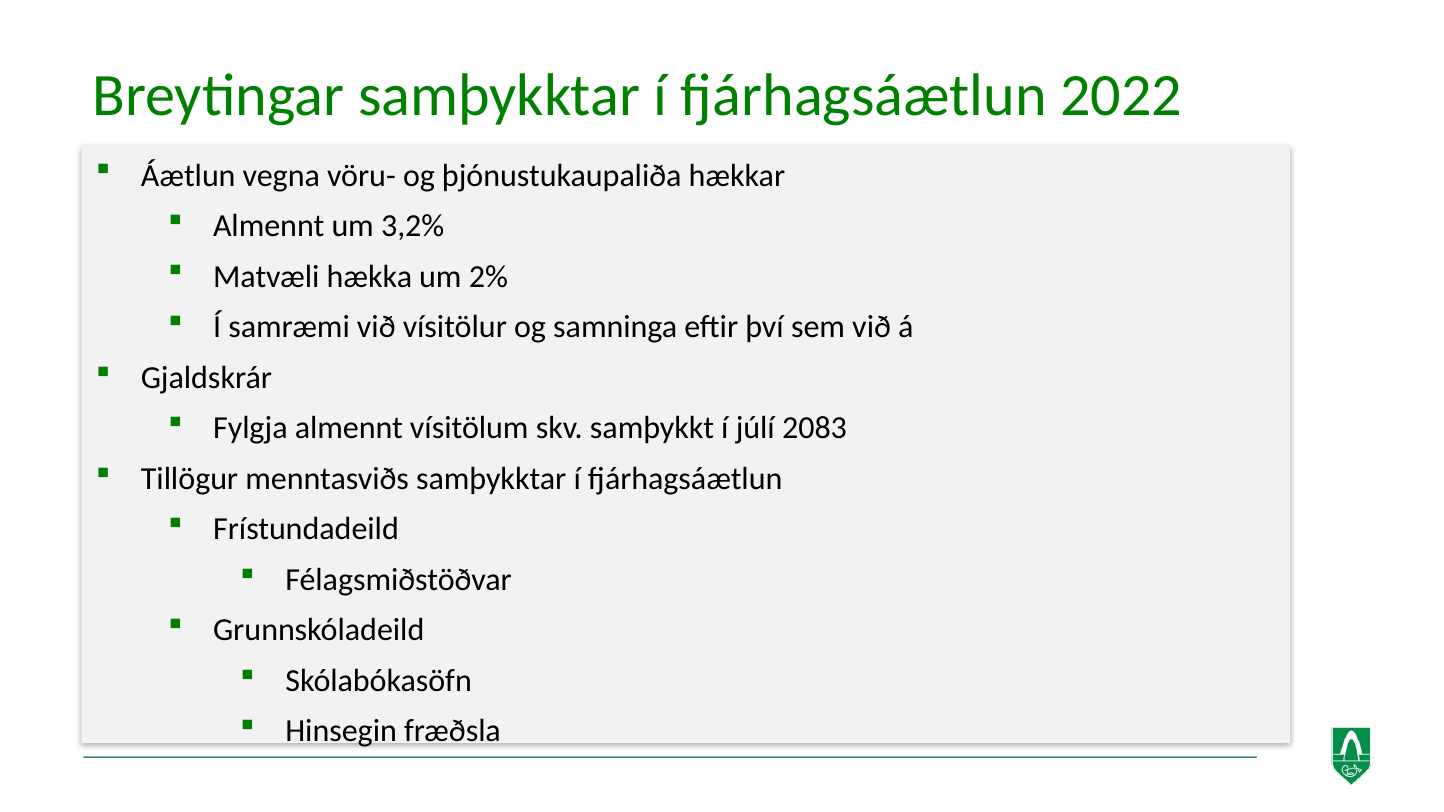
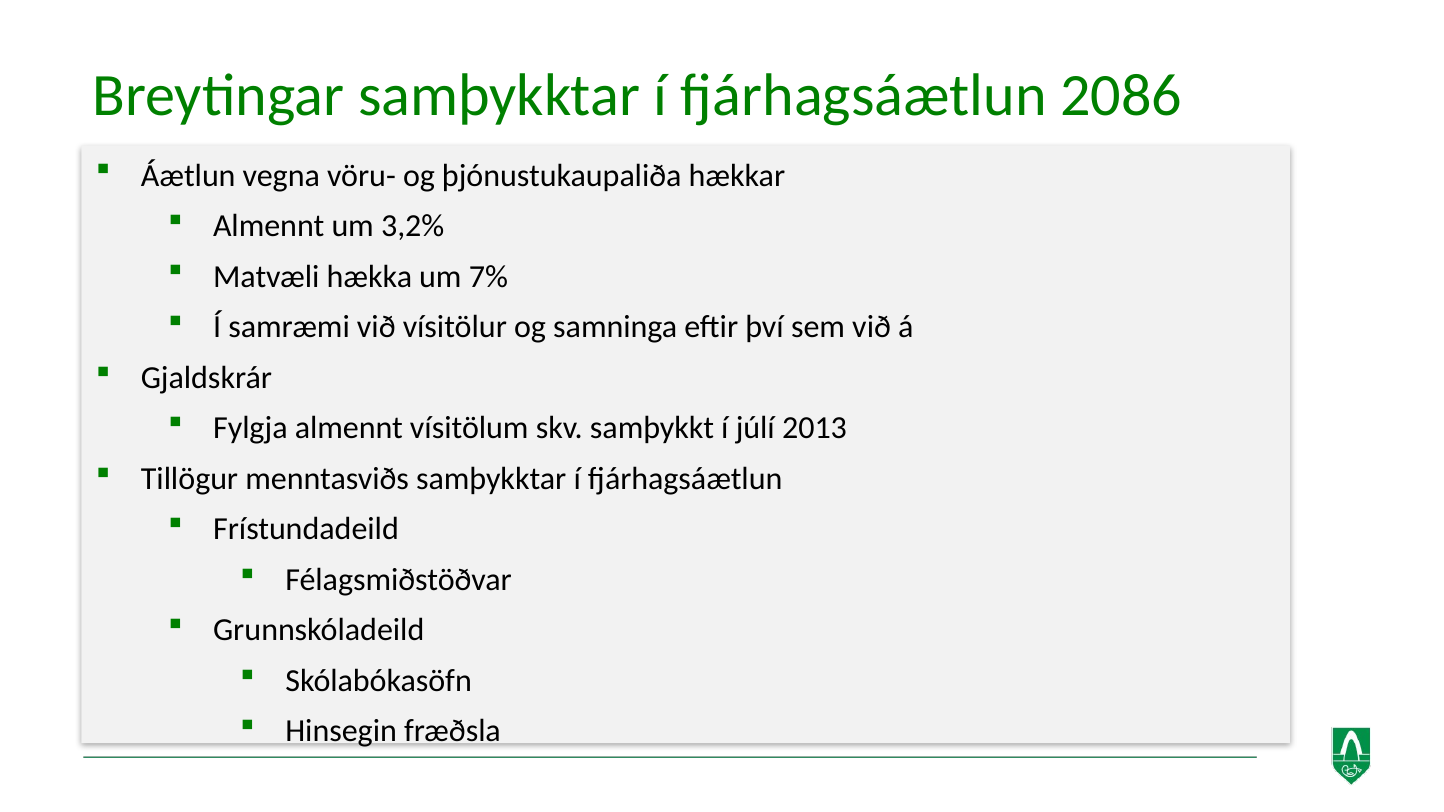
2022: 2022 -> 2086 (1121, 95)
2%: 2% -> 7% (488, 277)
2083: 2083 -> 2013 (815, 428)
